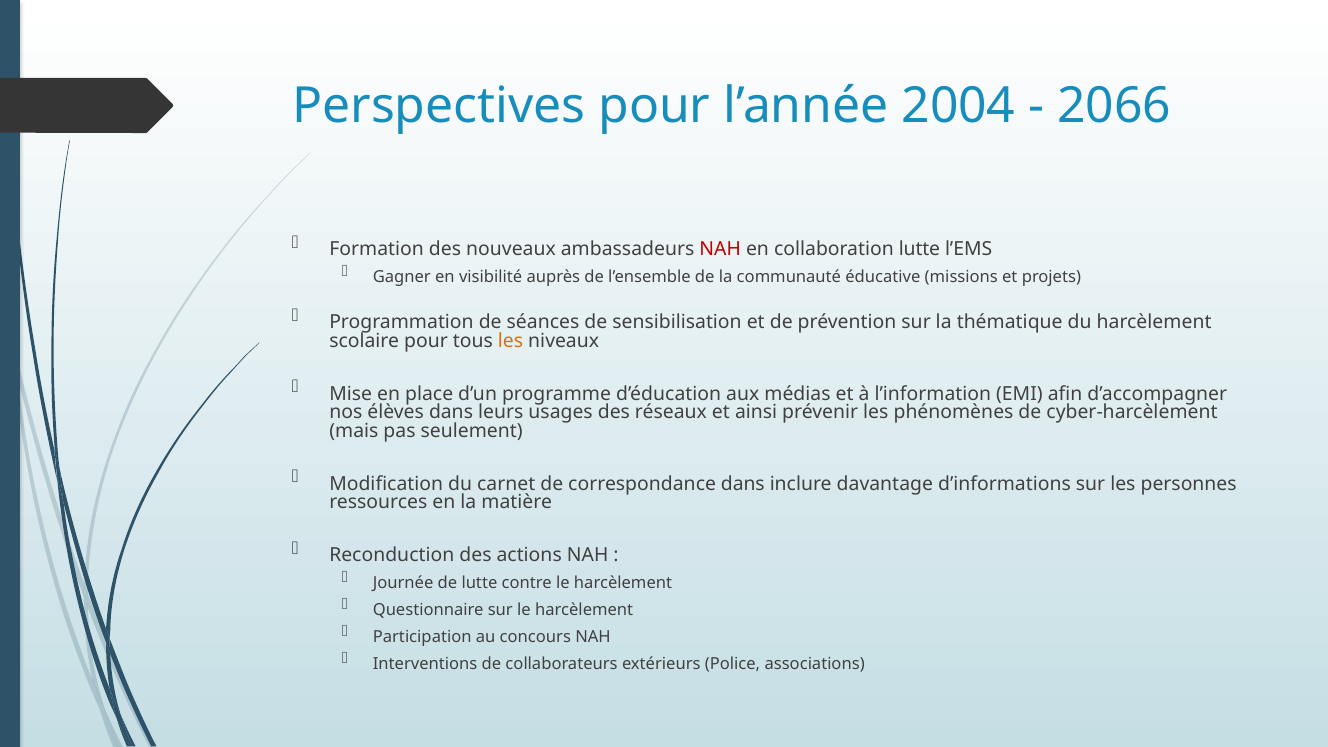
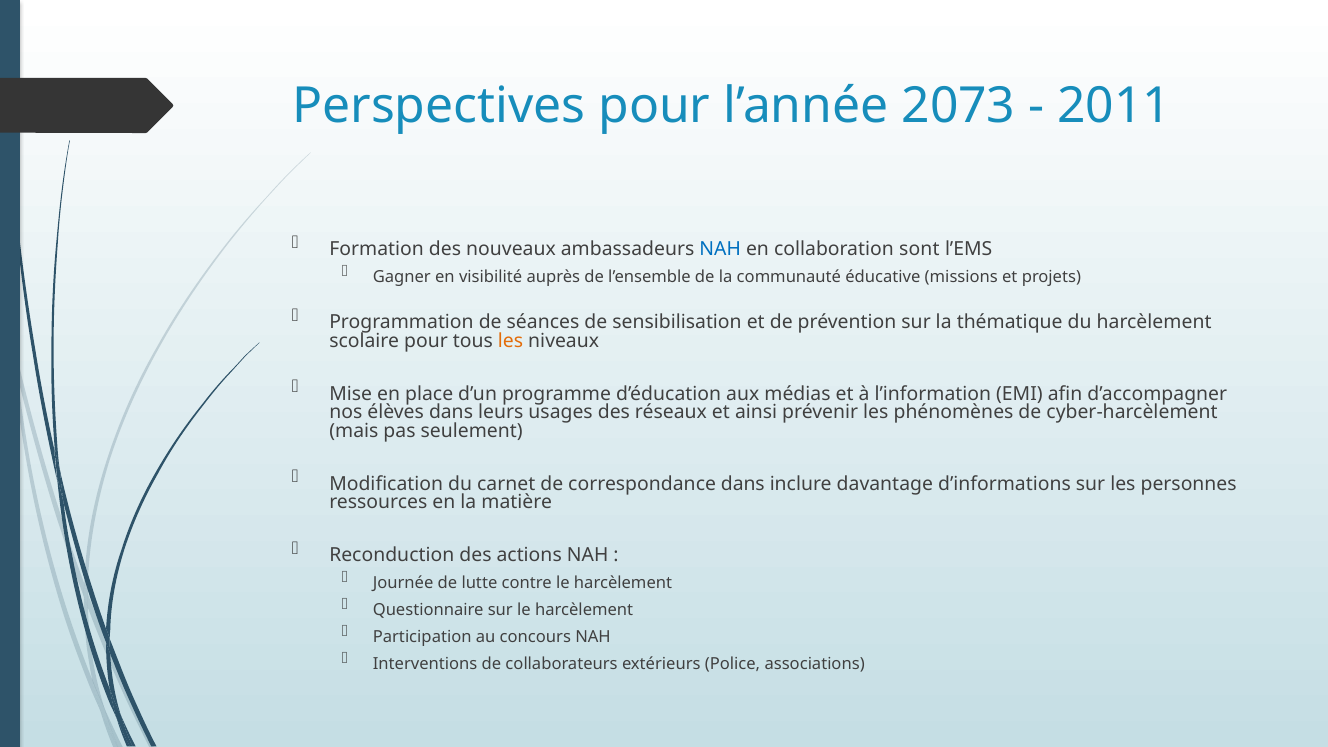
2004: 2004 -> 2073 (958, 106)
2066: 2066 -> 2011 (1114, 106)
NAH colour: red -> blue (720, 250)
collaboration lutte: lutte -> sont (919, 250)
